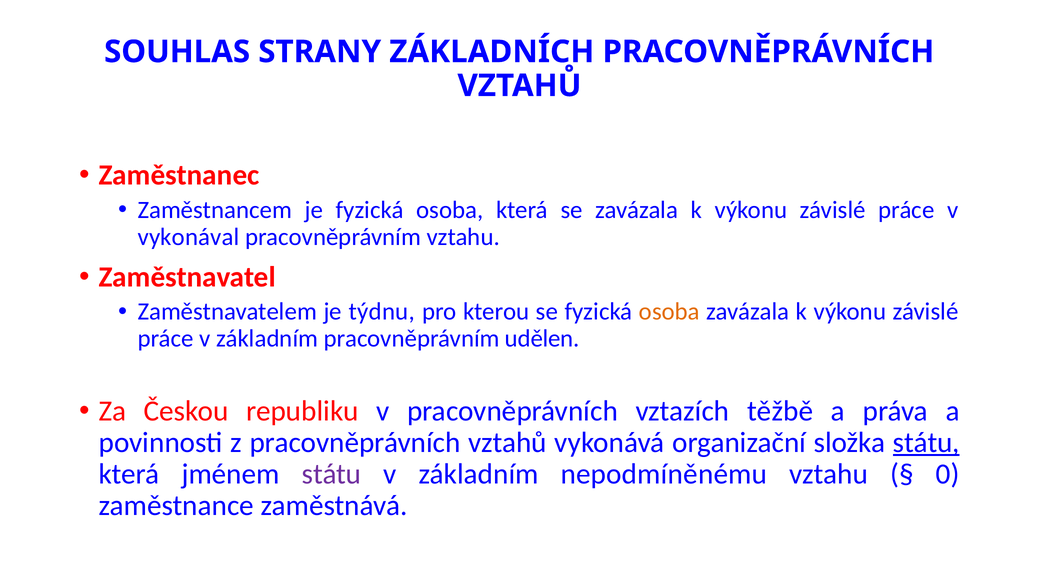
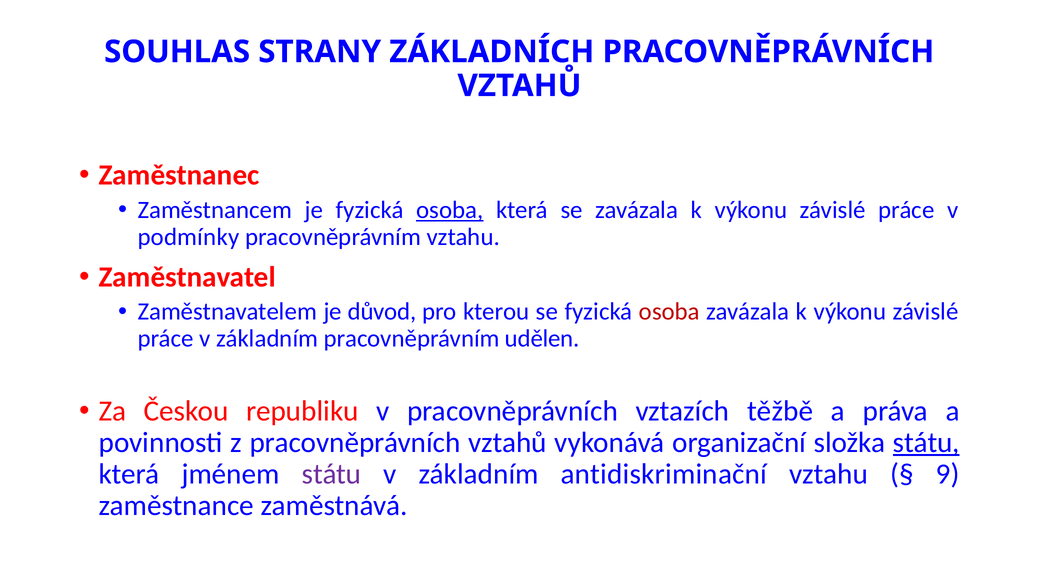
osoba underline: none -> present (450, 210)
vykonával: vykonával -> podmínky (189, 237)
týdnu: týdnu -> důvod (382, 311)
osoba colour: orange -> red (669, 311)
nepodmíněnému: nepodmíněnému -> antidiskriminační (664, 474)
0: 0 -> 9 (948, 474)
